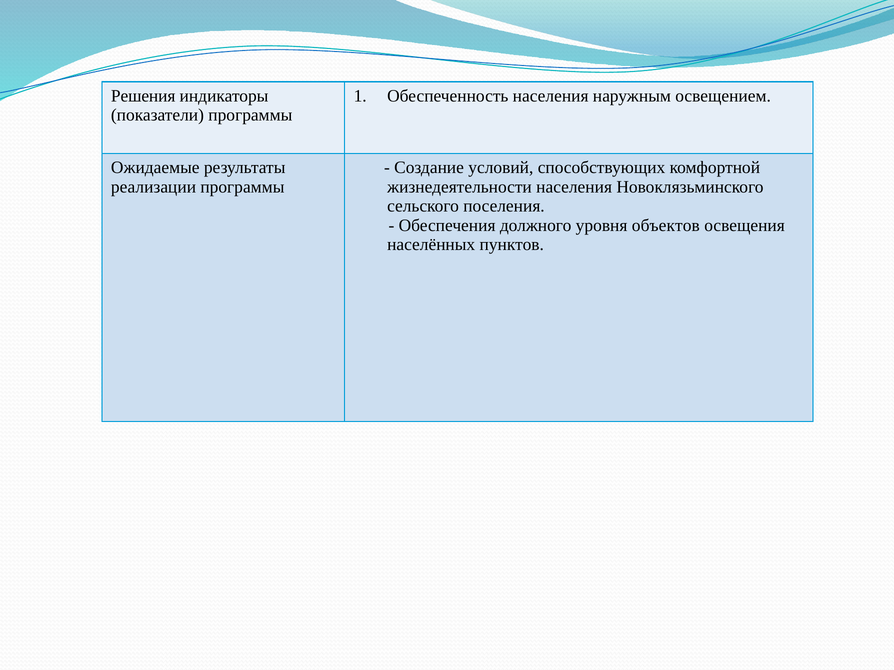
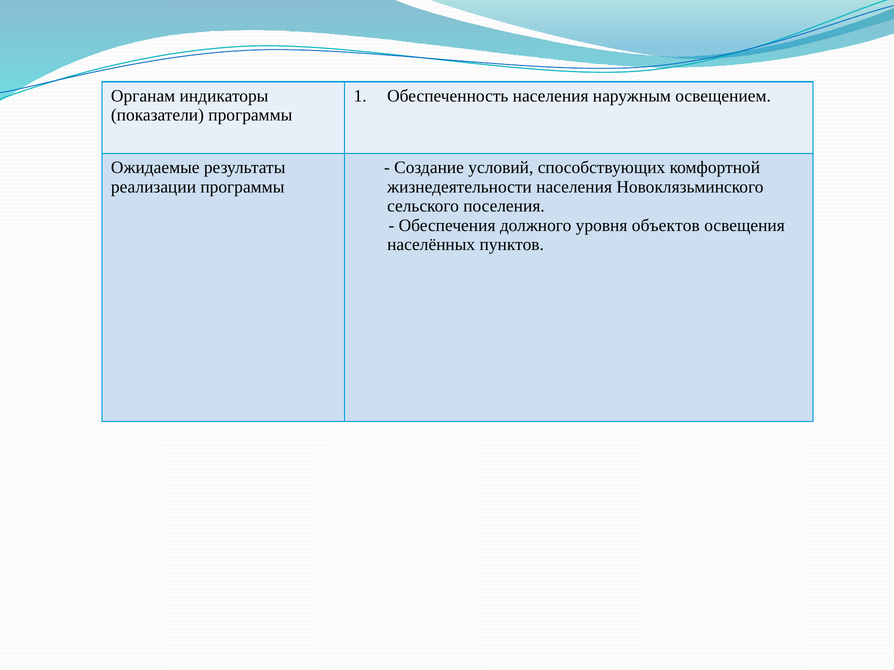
Решения: Решения -> Органам (143, 96)
